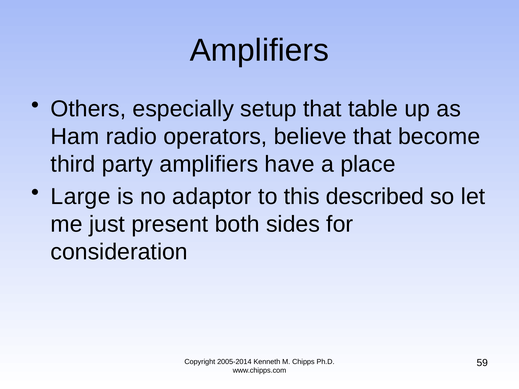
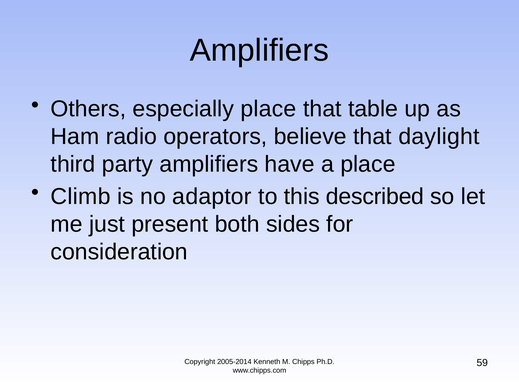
especially setup: setup -> place (268, 109)
become: become -> daylight (439, 137)
Large: Large -> Climb (81, 197)
